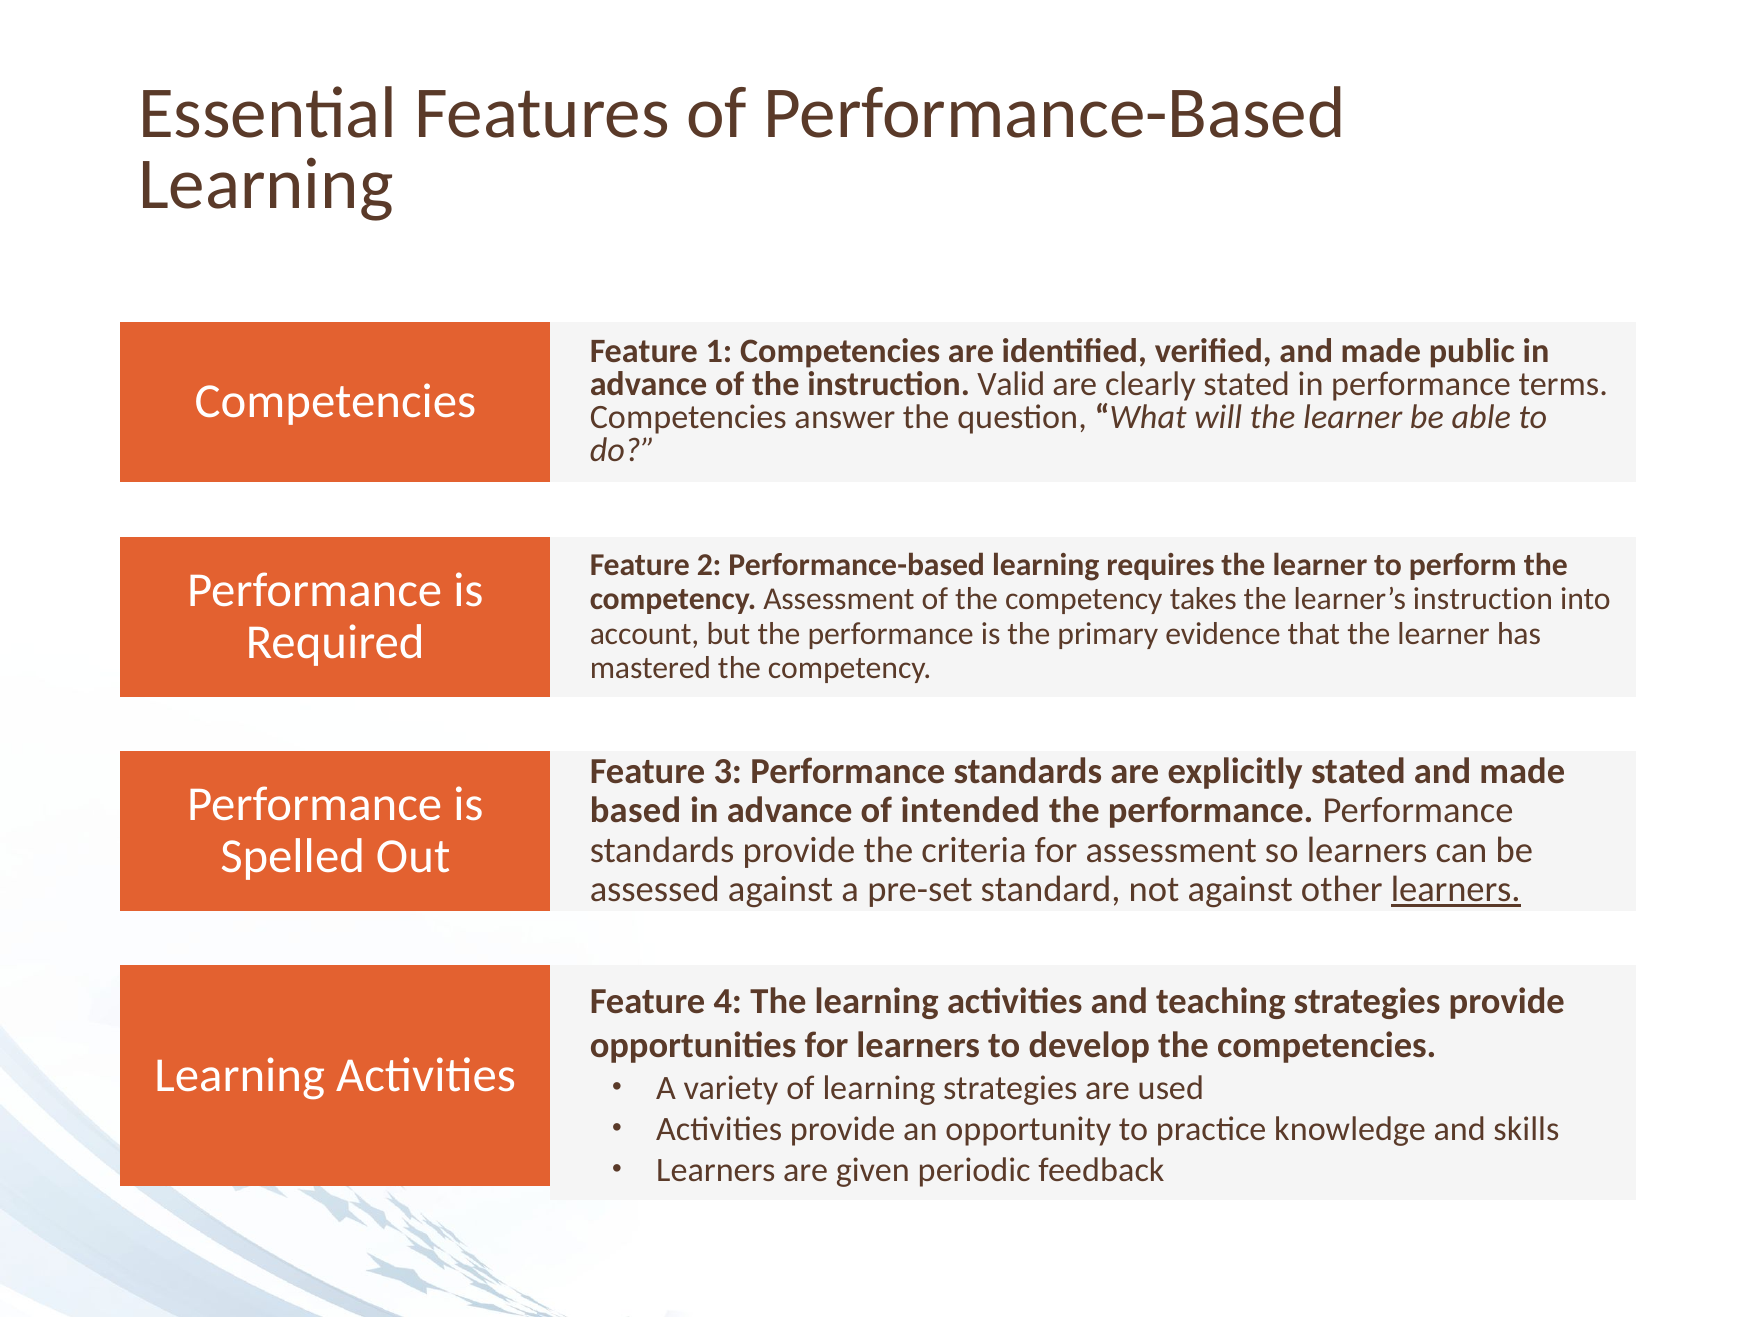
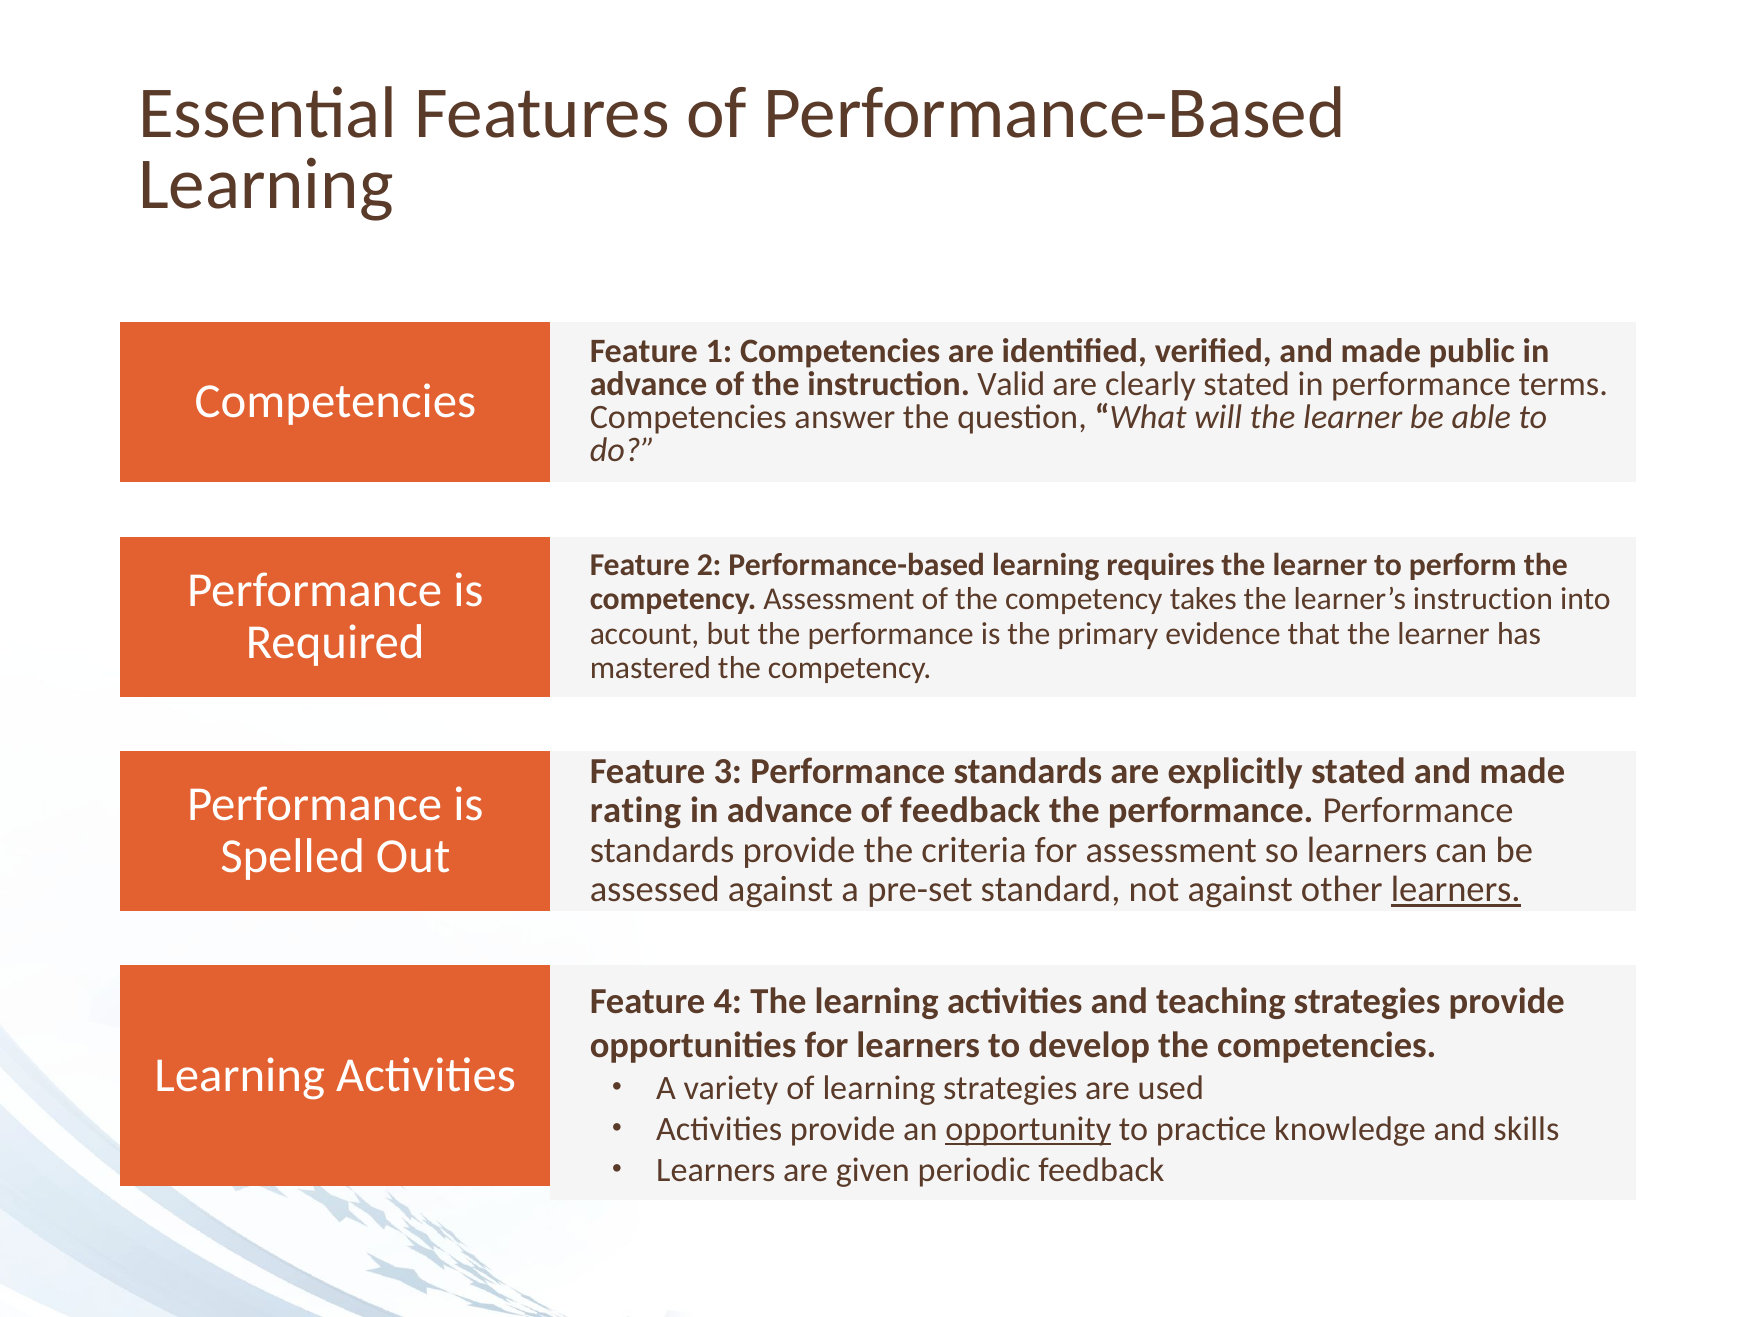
based: based -> rating (636, 811)
of intended: intended -> feedback (970, 811)
opportunity underline: none -> present (1028, 1129)
